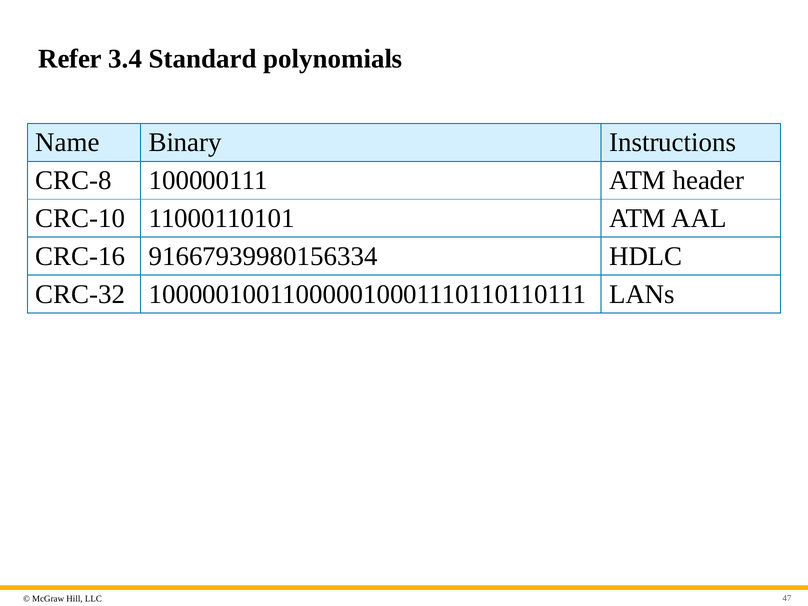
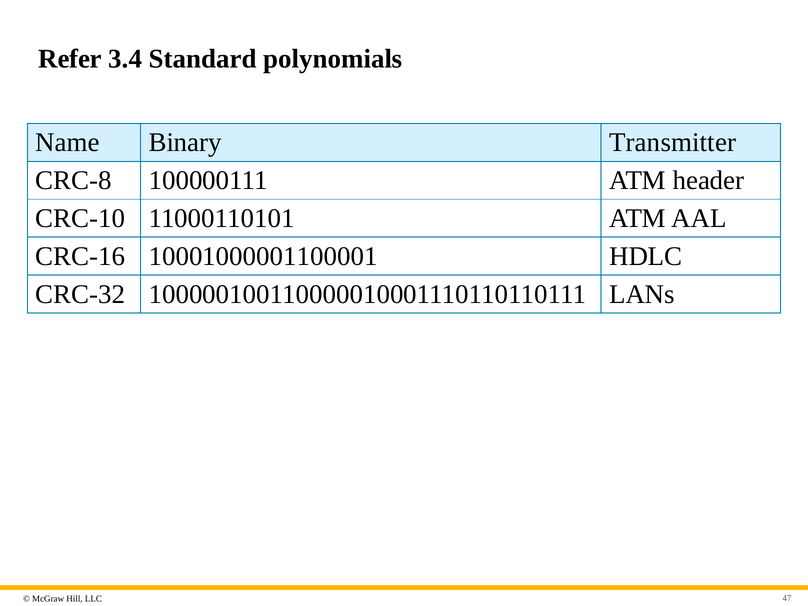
Instructions: Instructions -> Transmitter (673, 143)
91667939980156334: 91667939980156334 -> 10001000001100001 (263, 256)
